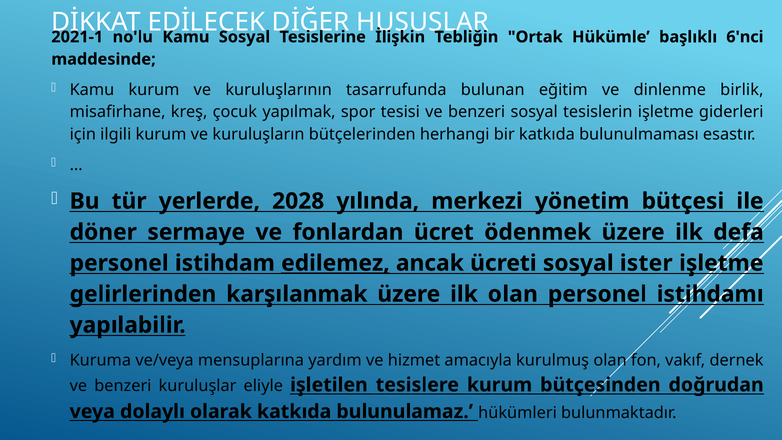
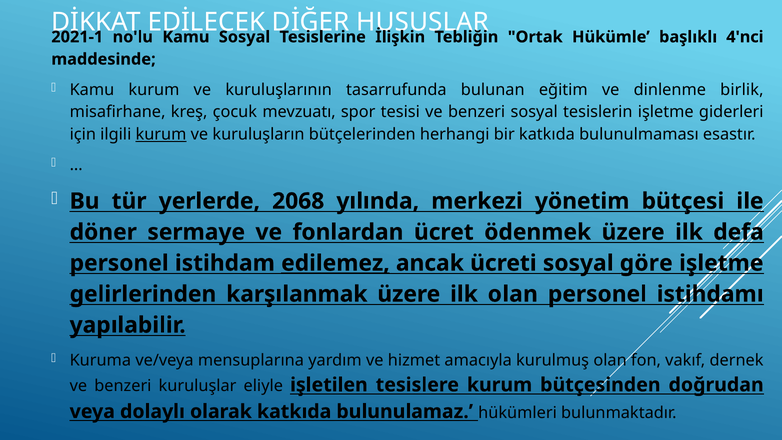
6'nci: 6'nci -> 4'nci (745, 37)
yapılmak: yapılmak -> mevzuatı (299, 112)
kurum underline: none -> present (161, 134)
2028: 2028 -> 2068 (298, 201)
ister: ister -> göre (646, 263)
